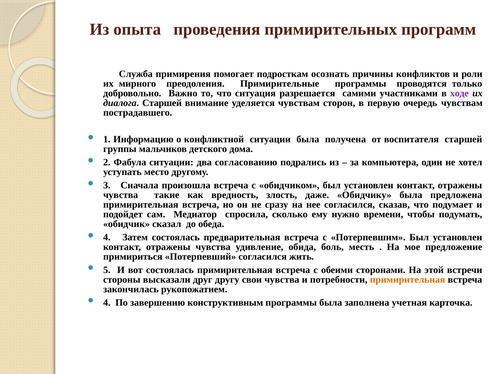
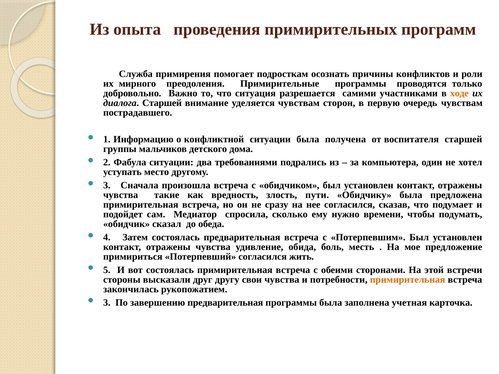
ходе colour: purple -> orange (459, 93)
согласованию: согласованию -> требованиями (246, 163)
даже: даже -> пути (317, 195)
4: 4 -> 3 (107, 303)
завершению конструктивным: конструктивным -> предварительная (225, 303)
